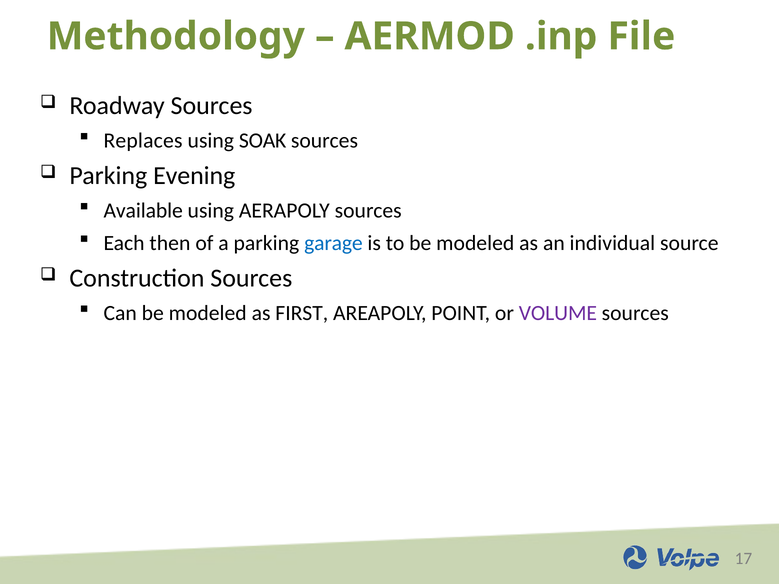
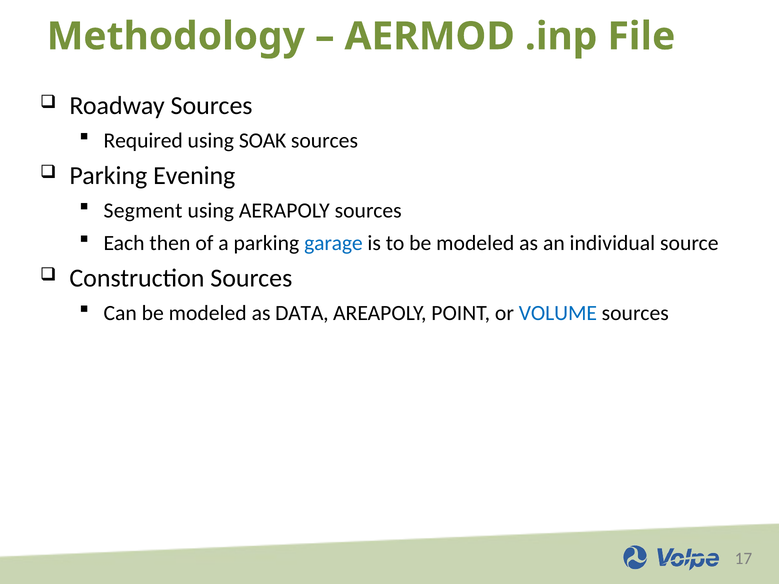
Replaces: Replaces -> Required (143, 140)
Available: Available -> Segment (143, 211)
FIRST: FIRST -> DATA (302, 313)
VOLUME colour: purple -> blue (558, 313)
